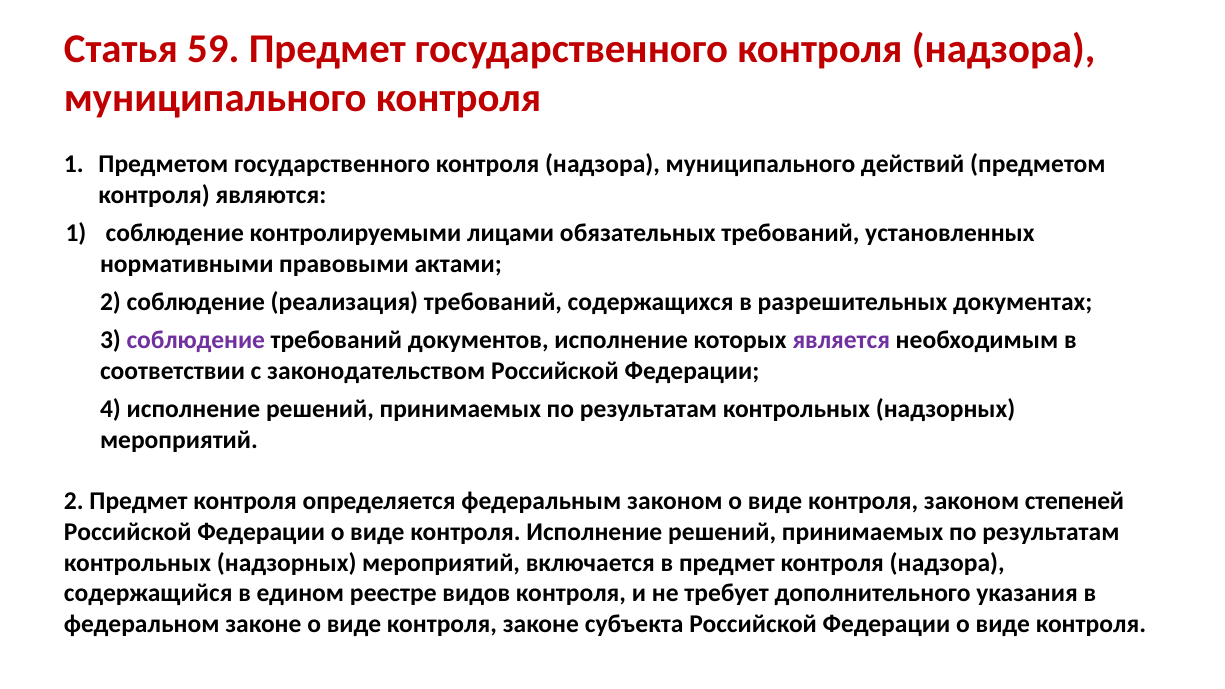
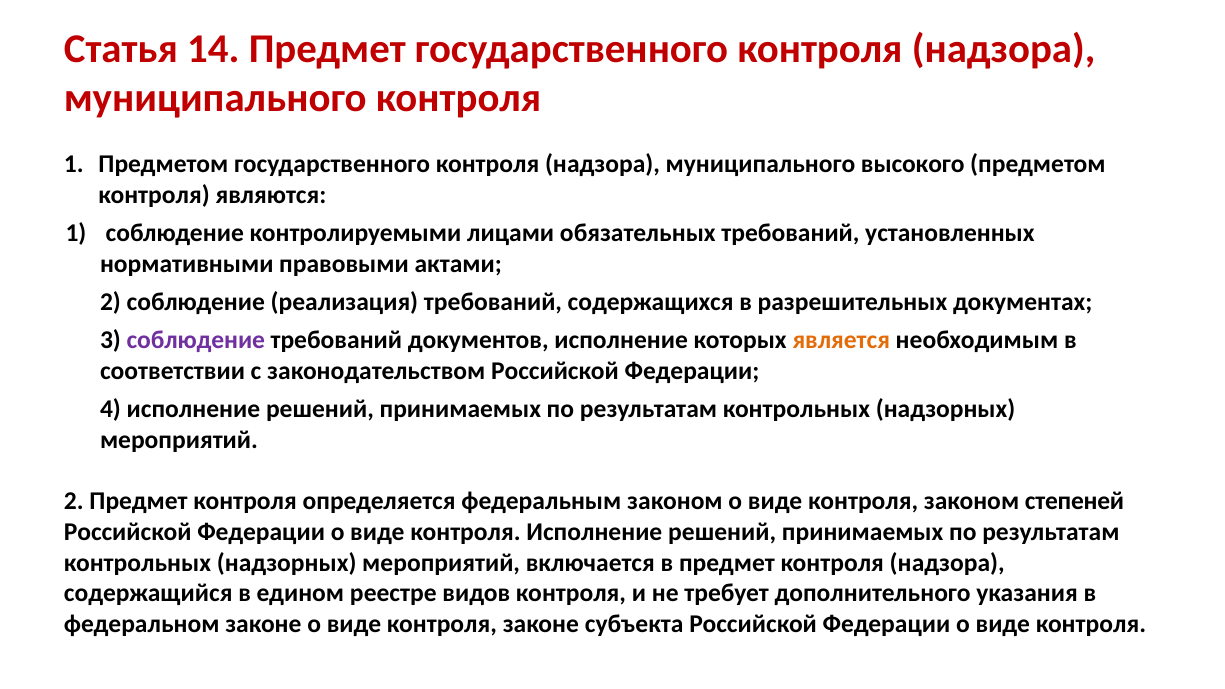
59: 59 -> 14 (213, 49)
действий: действий -> высокого (913, 164)
является colour: purple -> orange (841, 341)
